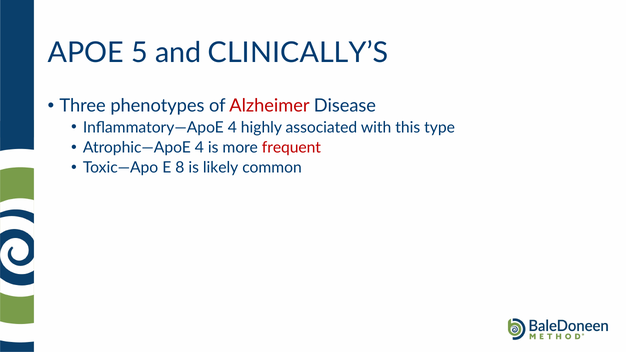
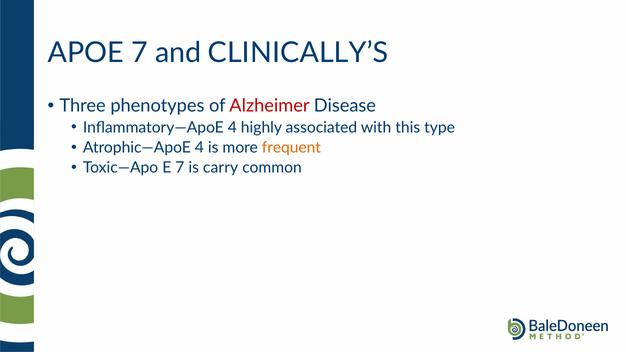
APOE 5: 5 -> 7 (140, 53)
frequent colour: red -> orange (291, 148)
E 8: 8 -> 7 (180, 168)
likely: likely -> carry (221, 168)
